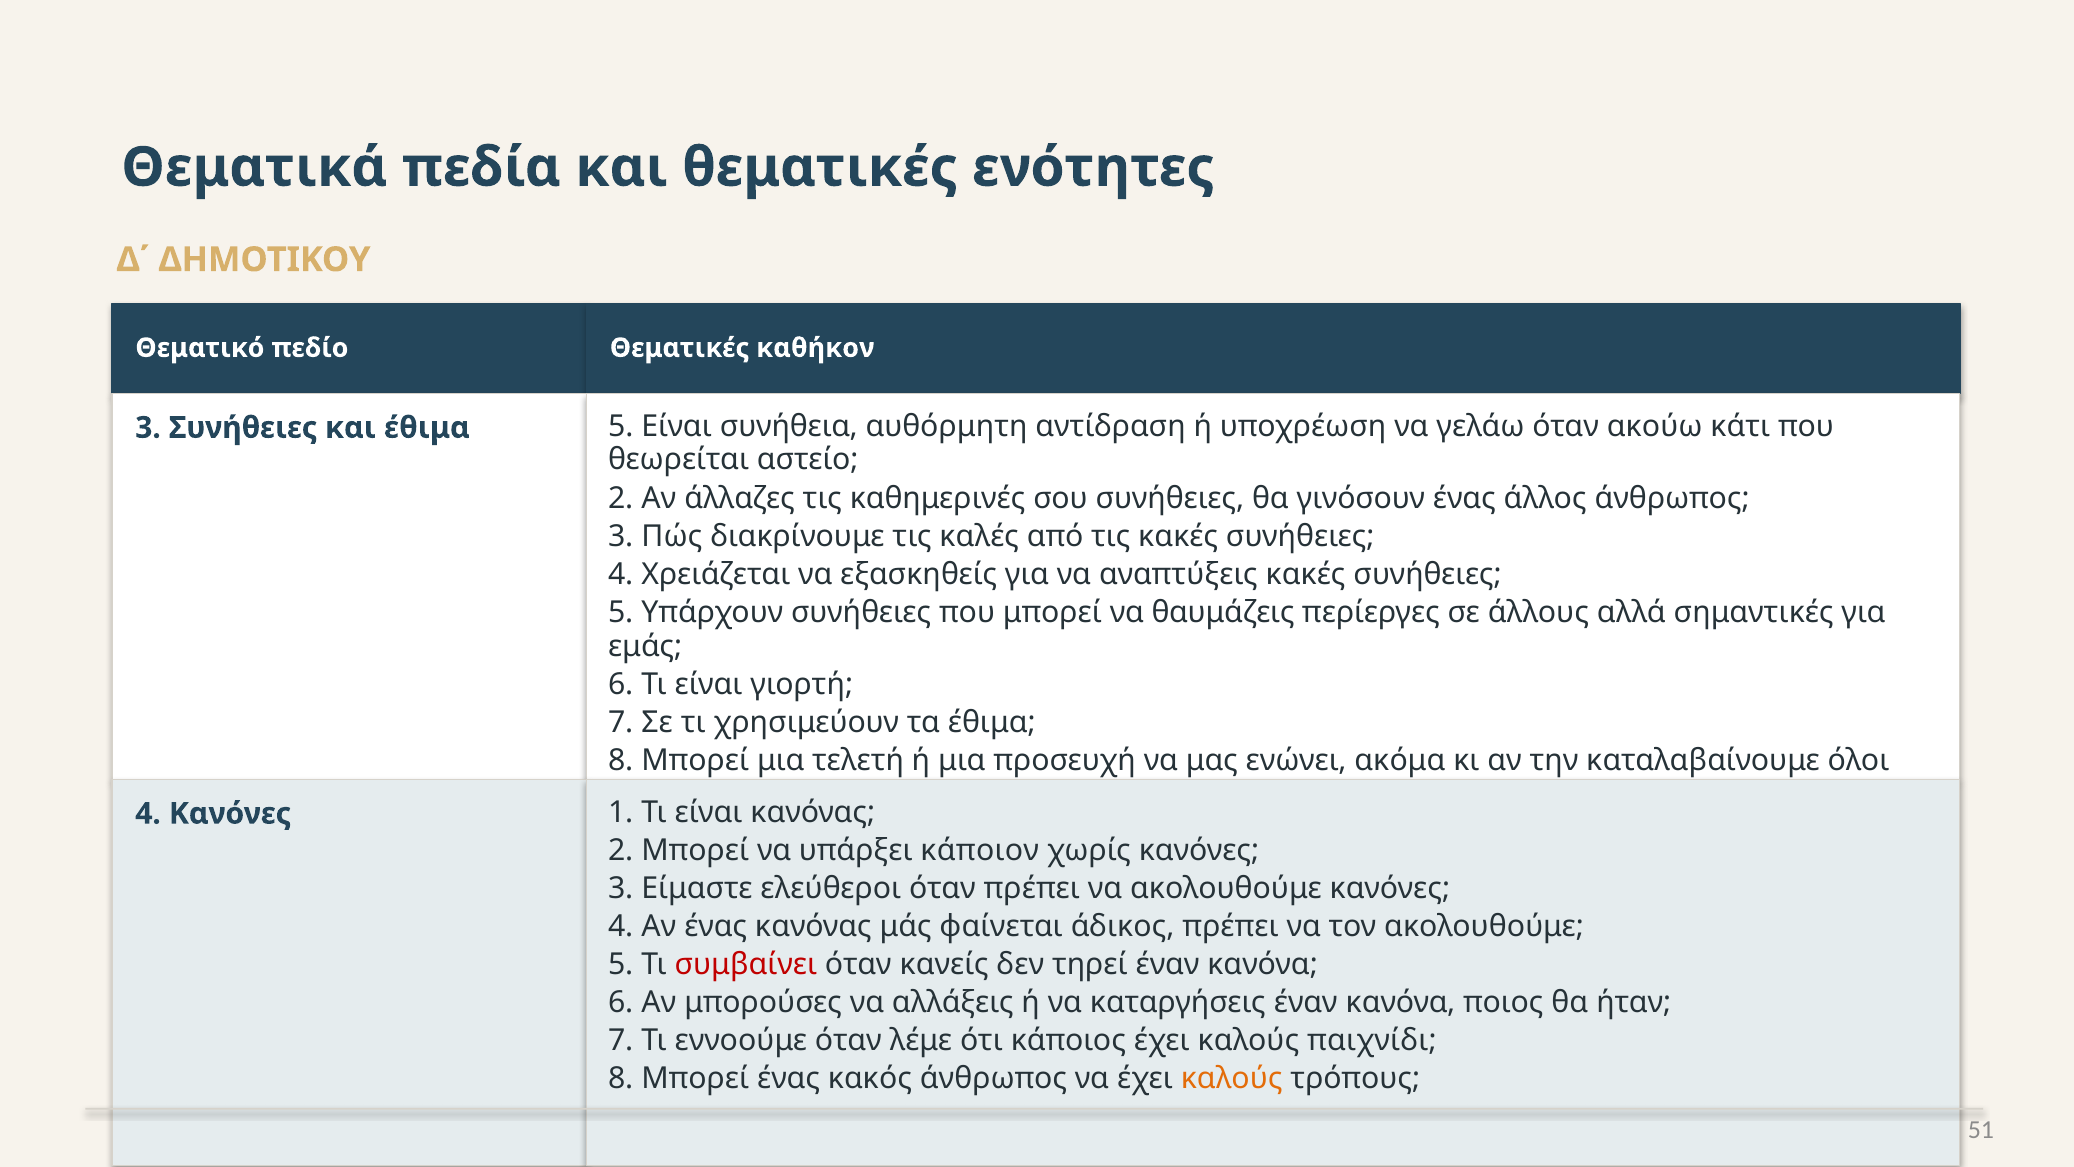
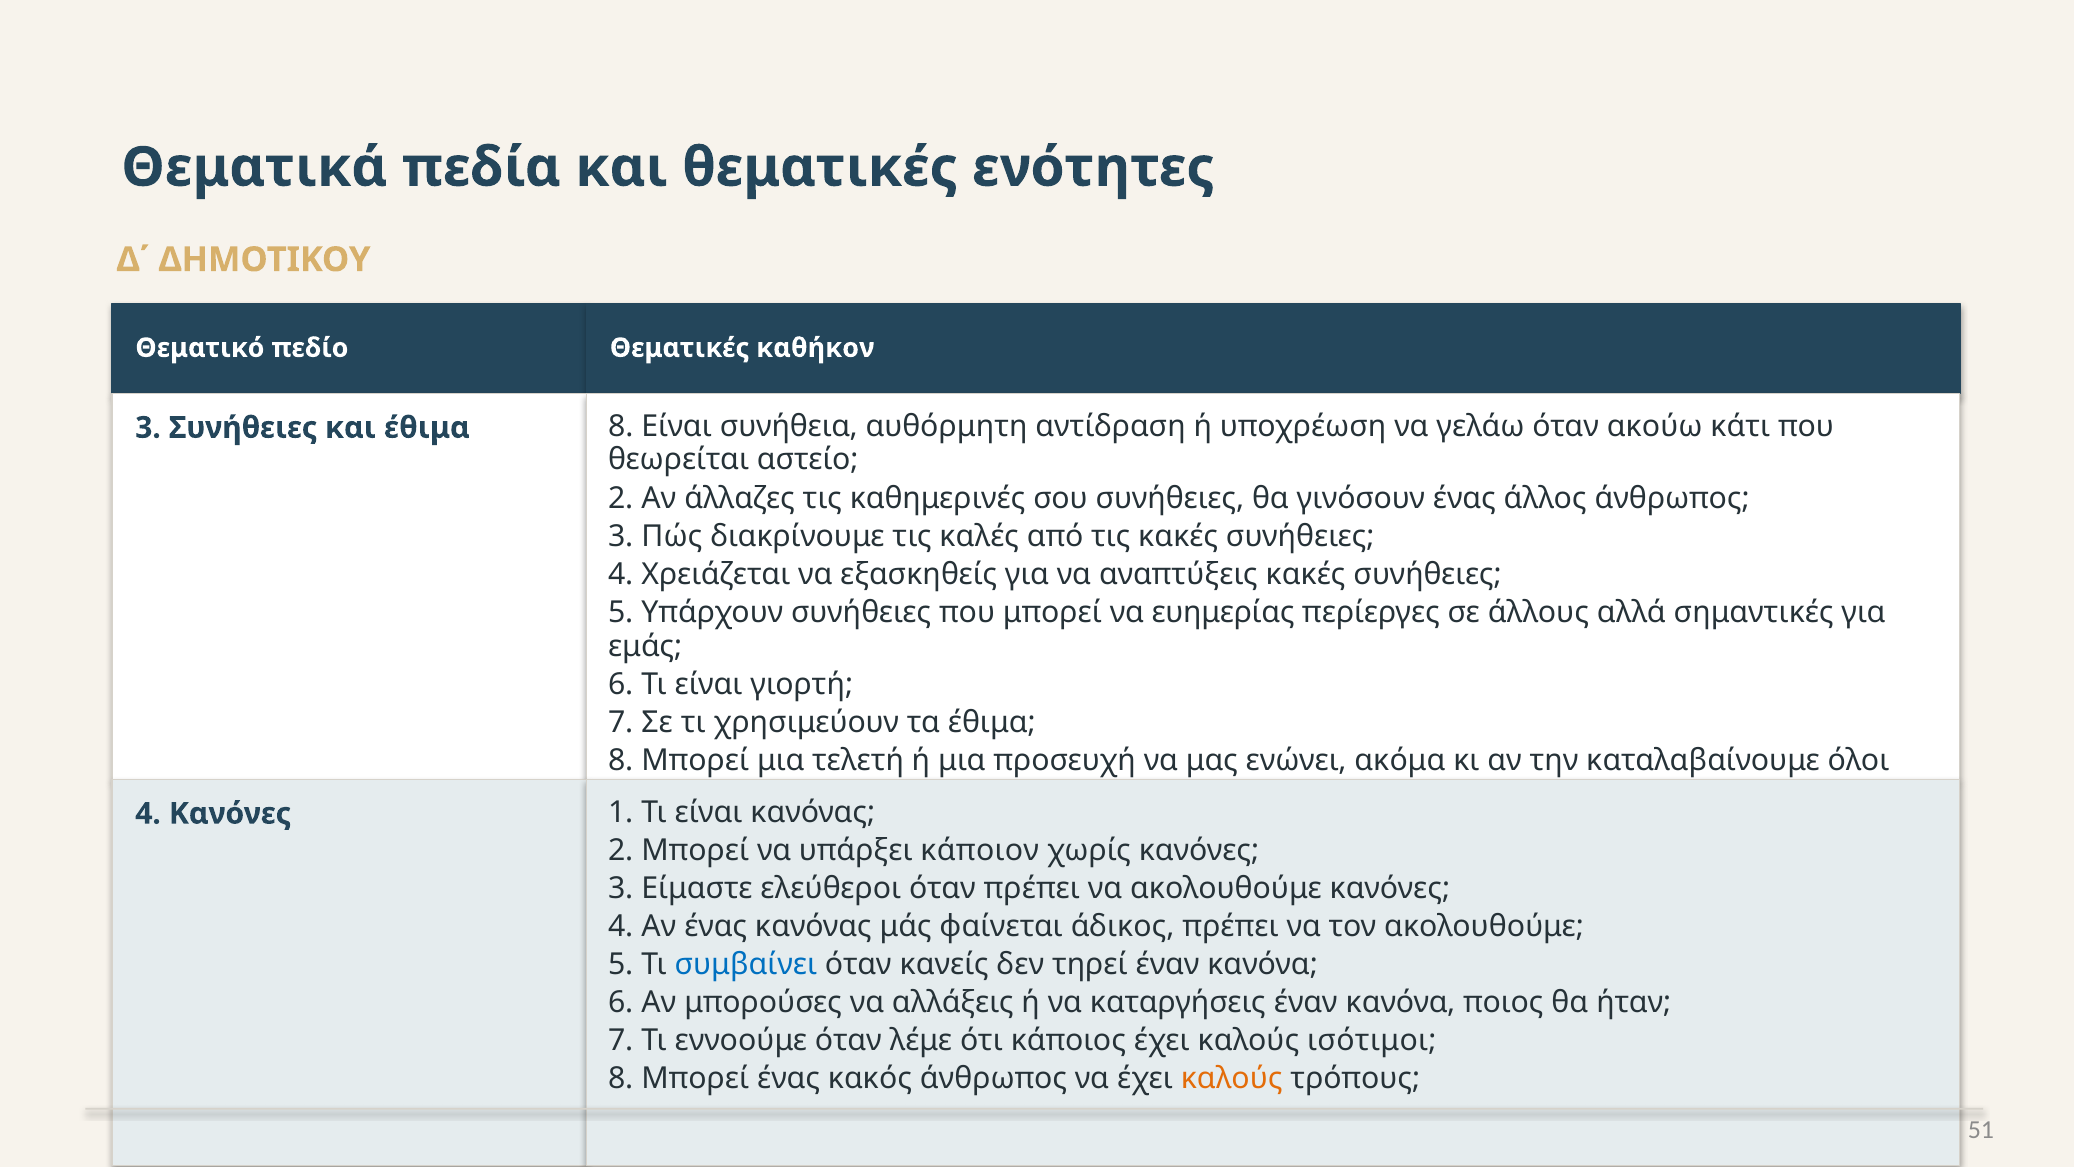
και έθιμα 5: 5 -> 8 (621, 426)
θαυμάζεις: θαυμάζεις -> ευημερίας (1223, 612)
συμβαίνει colour: red -> blue (746, 964)
παιχνίδι: παιχνίδι -> ισότιμοι (1372, 1040)
